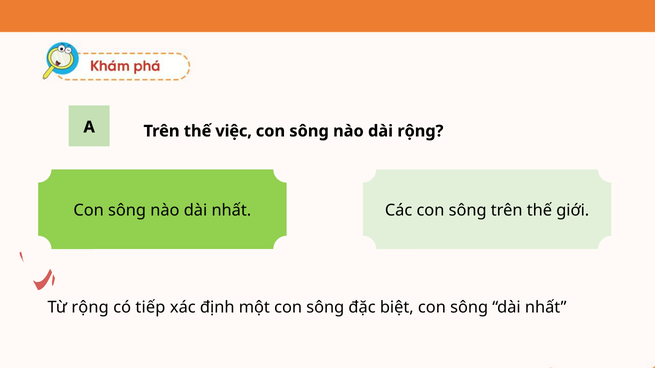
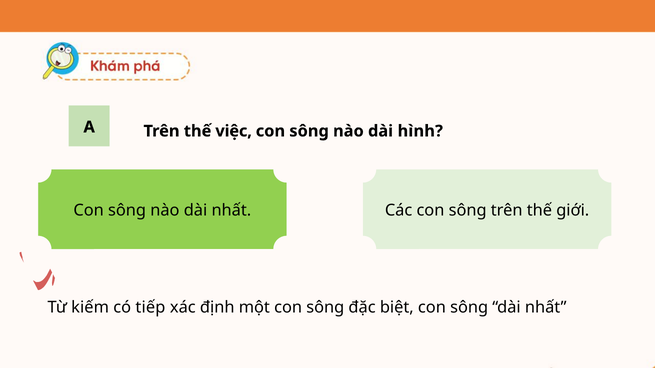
dài rộng: rộng -> hình (420, 131)
Từ rộng: rộng -> kiếm (90, 308)
